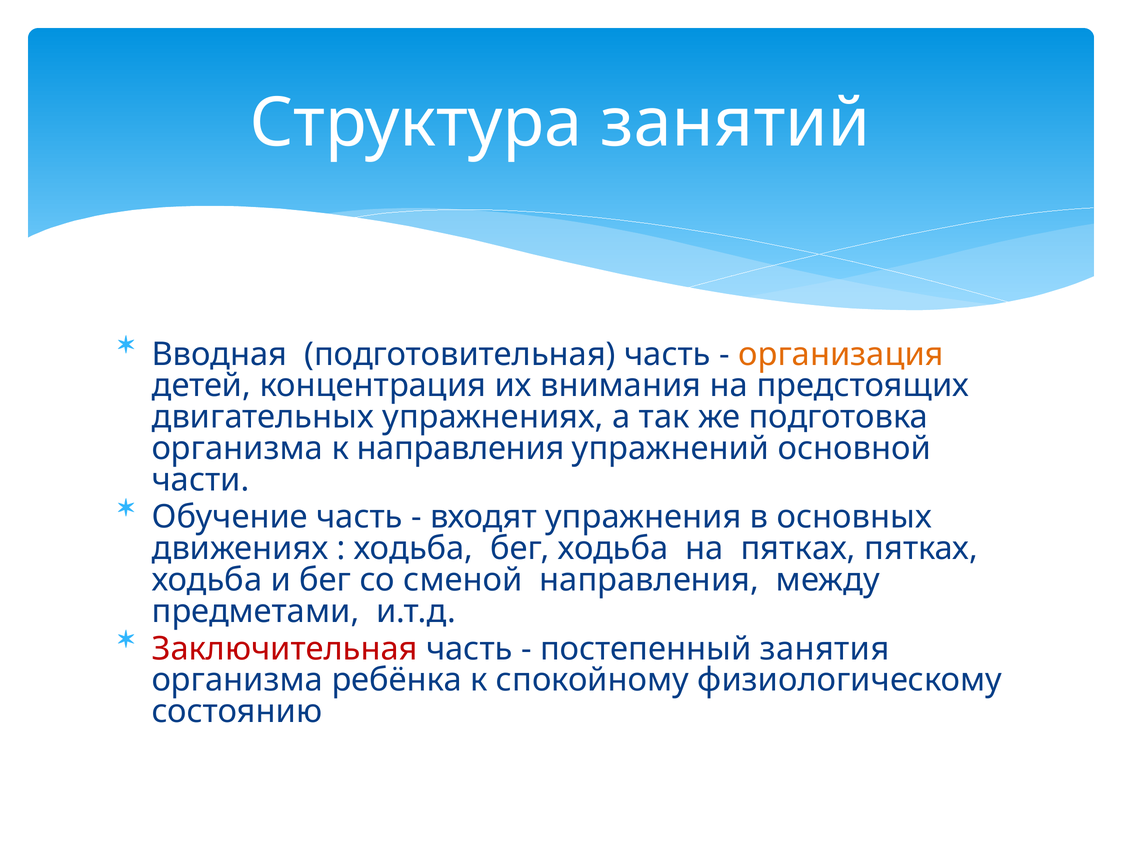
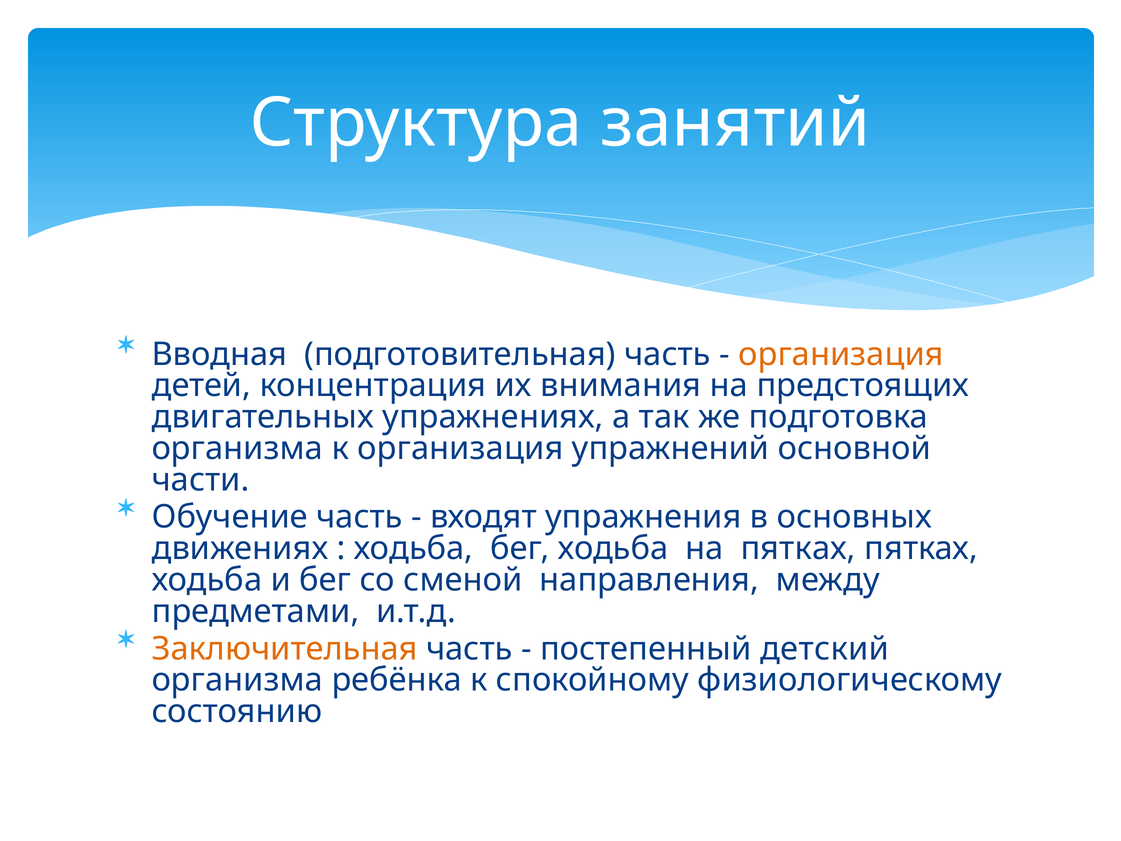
к направления: направления -> организация (460, 448)
Заключительная colour: red -> orange (285, 649)
занятия: занятия -> детский (825, 649)
